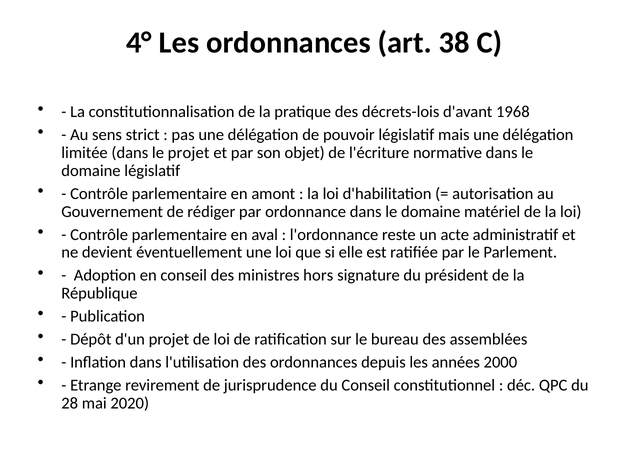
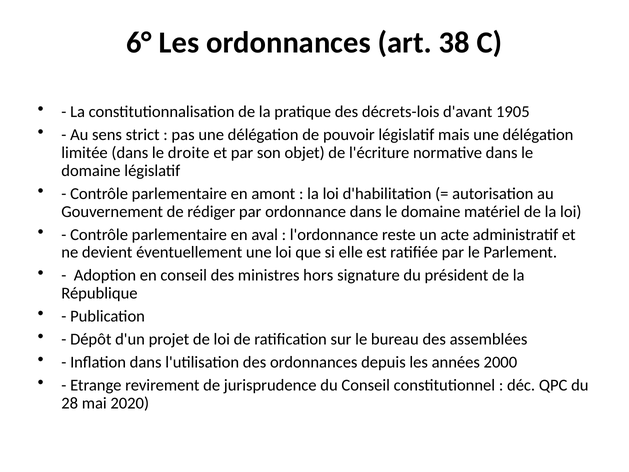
4°: 4° -> 6° (139, 43)
1968: 1968 -> 1905 (513, 112)
le projet: projet -> droite (189, 153)
